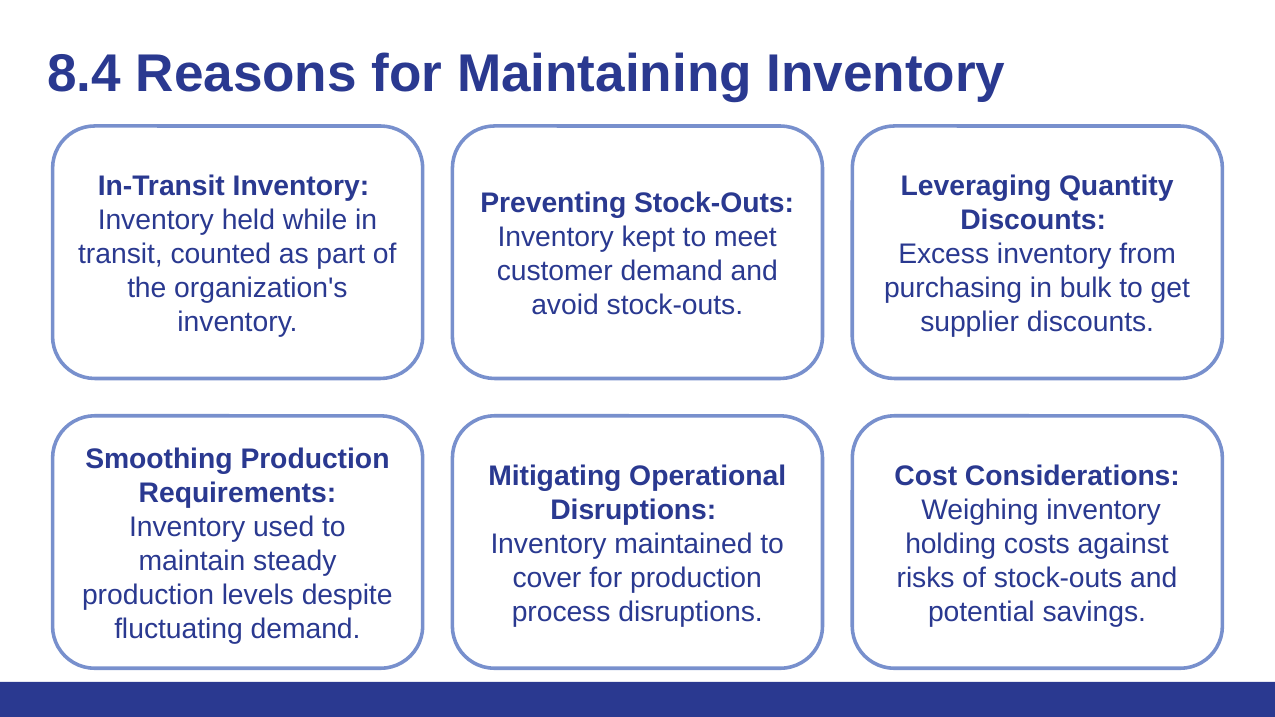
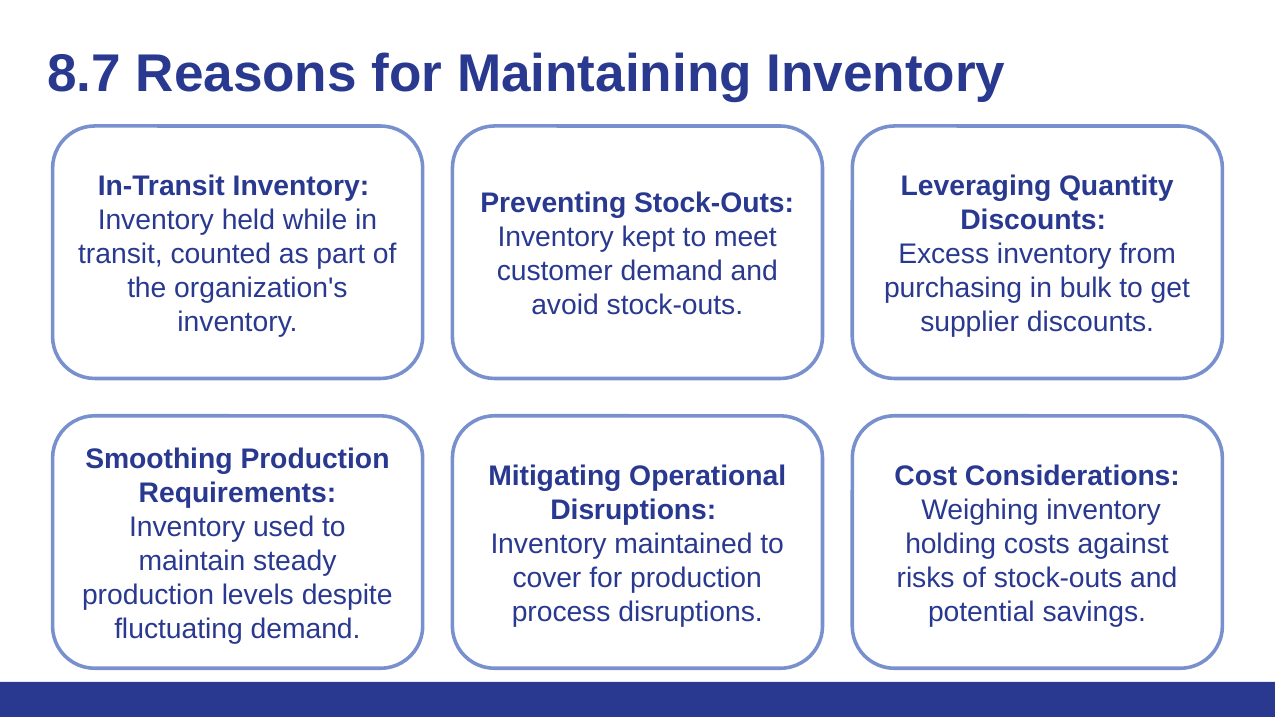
8.4: 8.4 -> 8.7 (84, 74)
